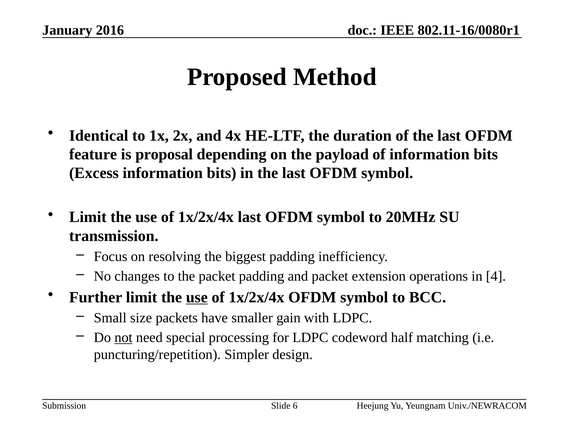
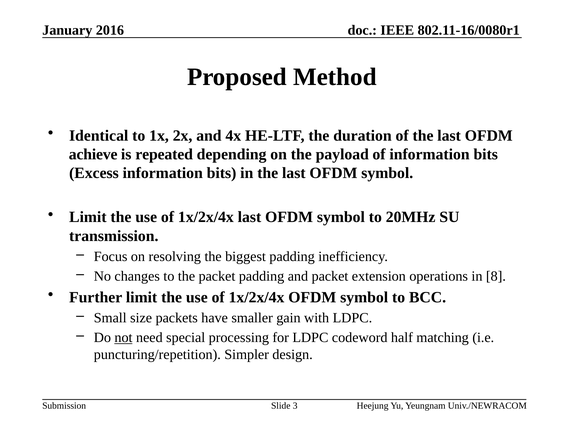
feature: feature -> achieve (93, 154)
proposal: proposal -> repeated (164, 154)
4: 4 -> 8 (496, 276)
use underline: present -> none (197, 297)
6: 6 -> 3 (295, 406)
